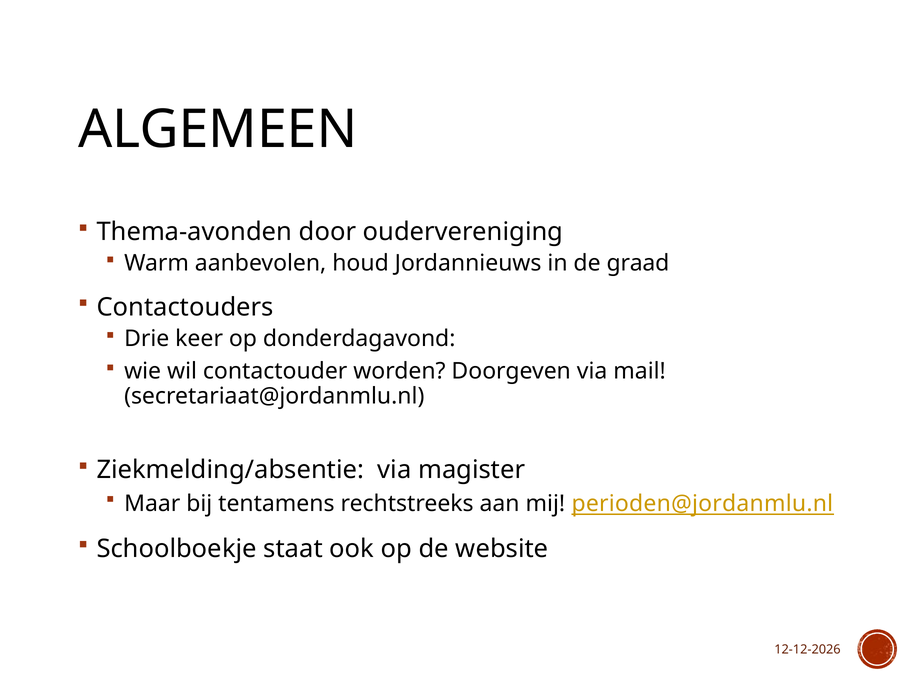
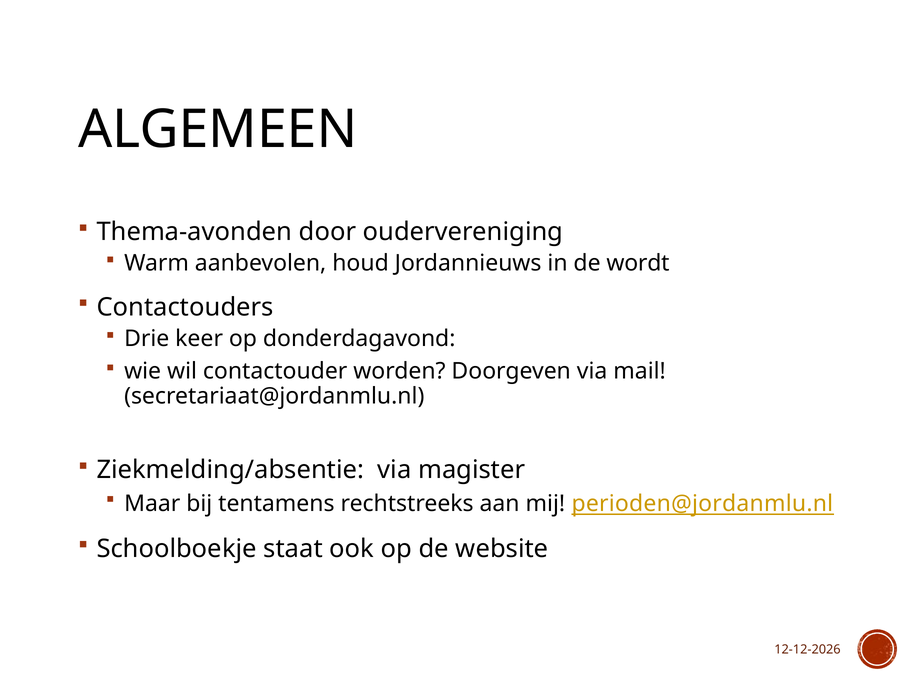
graad: graad -> wordt (638, 263)
